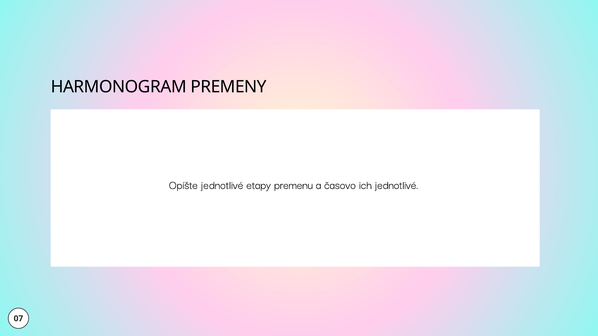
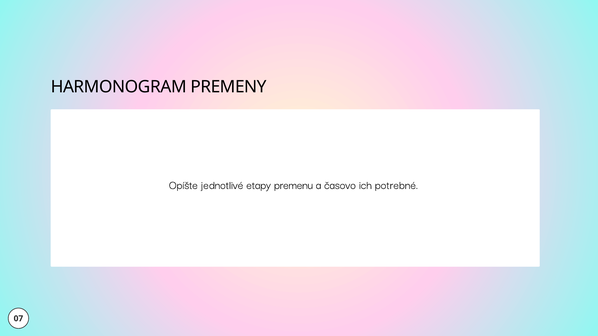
ich jednotlivé: jednotlivé -> potrebné (396, 185)
